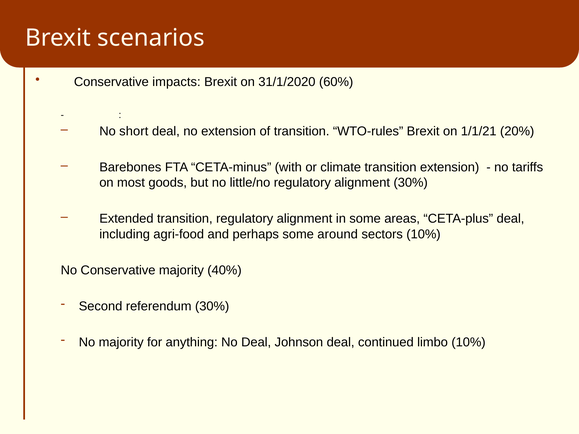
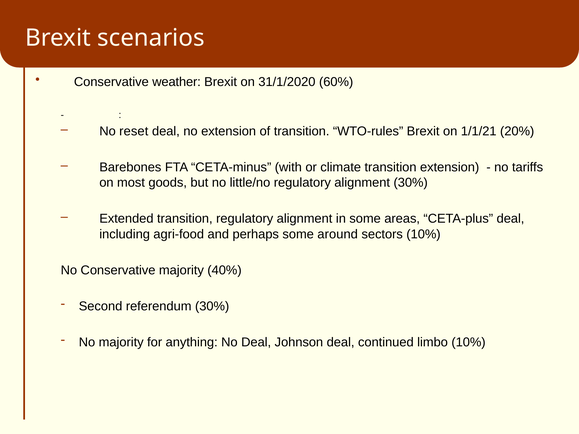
impacts: impacts -> weather (177, 82)
short: short -> reset (134, 131)
